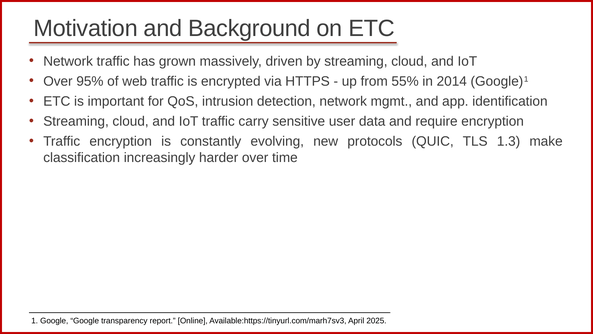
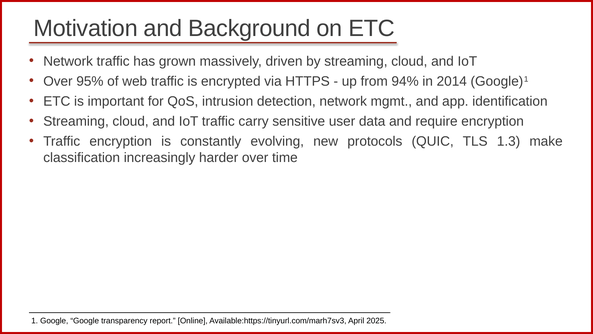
55%: 55% -> 94% (405, 81)
